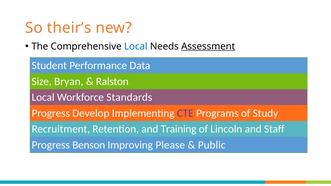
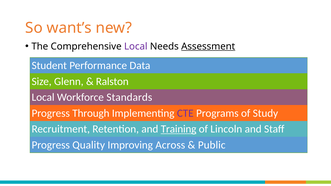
their’s: their’s -> want’s (69, 28)
Local colour: blue -> purple (136, 46)
Bryan: Bryan -> Glenn (69, 81)
Develop: Develop -> Through (91, 113)
Training underline: none -> present (179, 129)
Benson: Benson -> Quality (89, 145)
Please: Please -> Across (170, 145)
